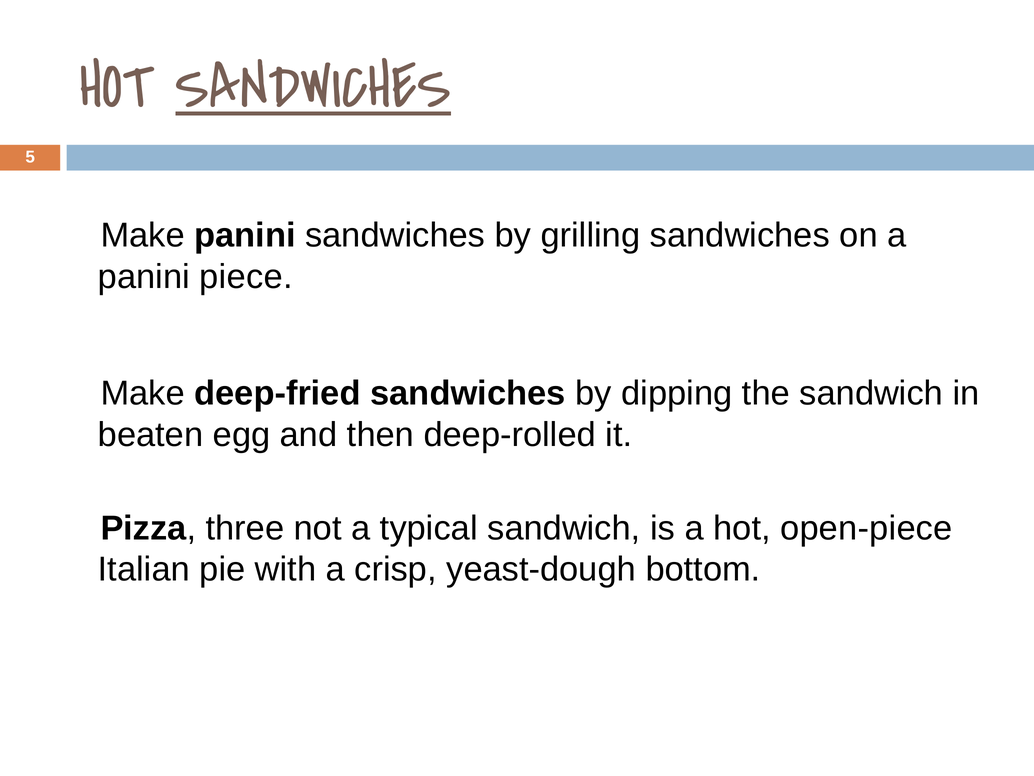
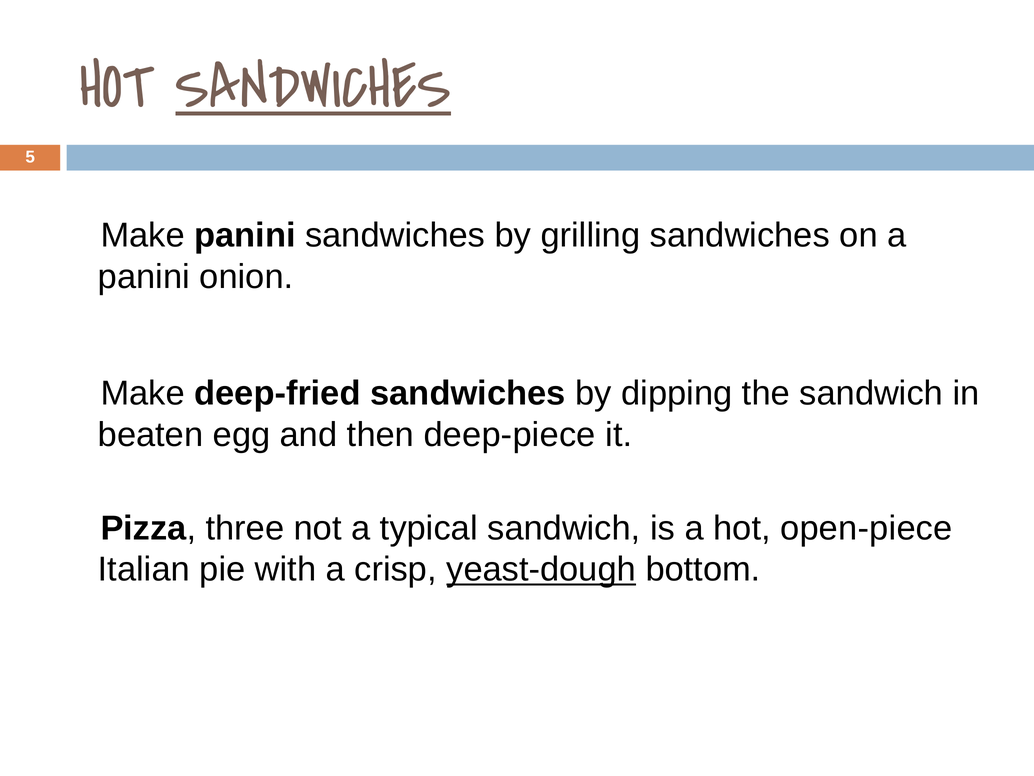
piece: piece -> onion (246, 277)
deep-rolled: deep-rolled -> deep-piece (510, 435)
yeast-dough underline: none -> present (541, 569)
